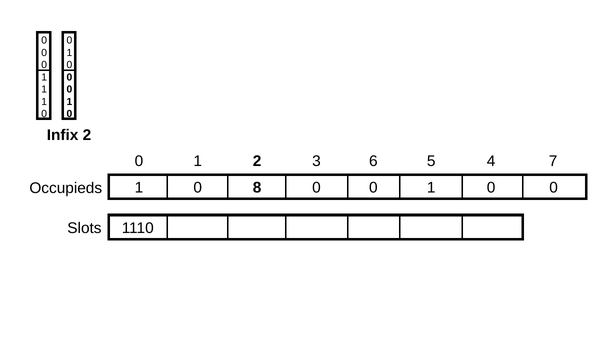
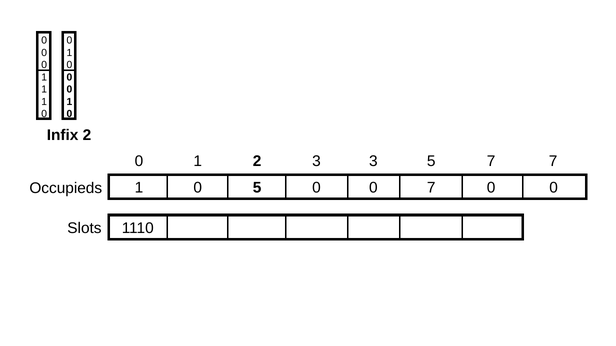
3 6: 6 -> 3 (373, 162)
5 4: 4 -> 7 (491, 162)
0 8: 8 -> 5 (257, 188)
1: 1 -> 7 (431, 188)
